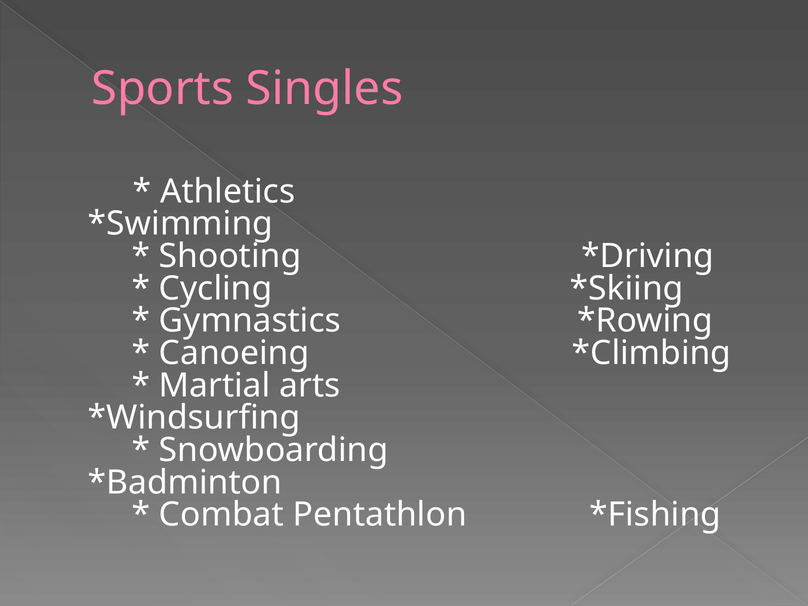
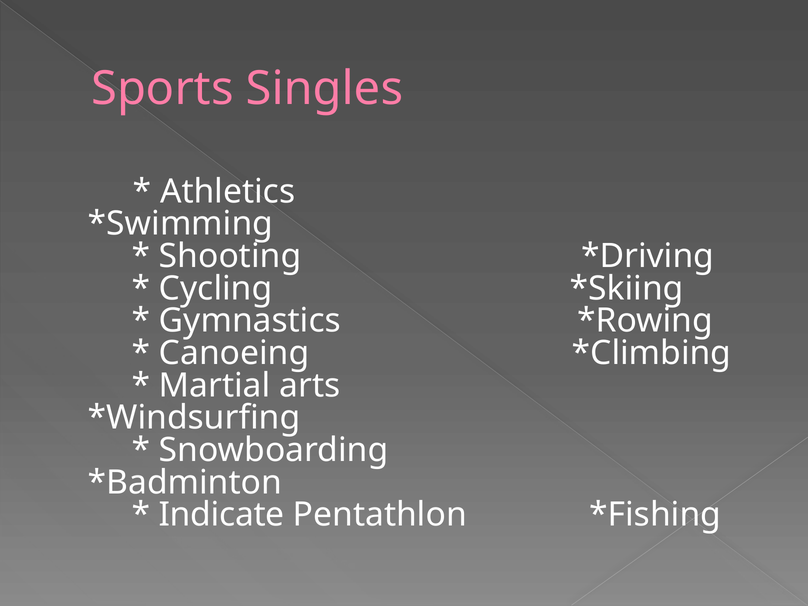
Combat: Combat -> Indicate (222, 515)
